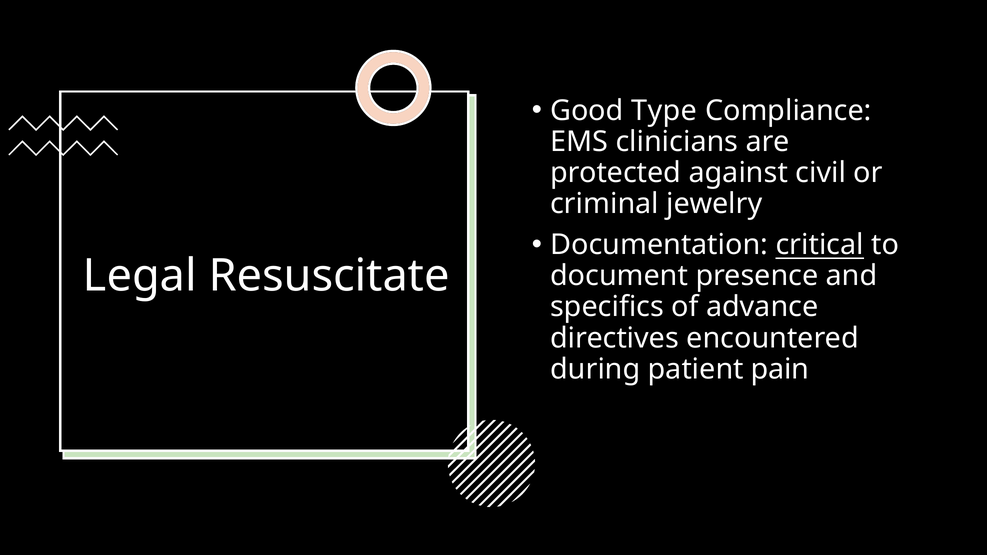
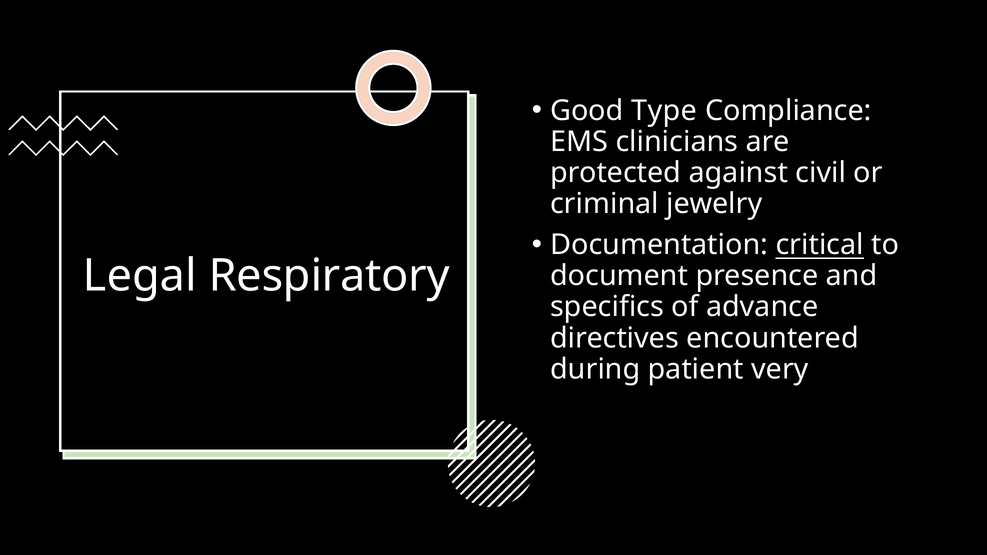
Resuscitate: Resuscitate -> Respiratory (329, 276)
pain: pain -> very (780, 369)
